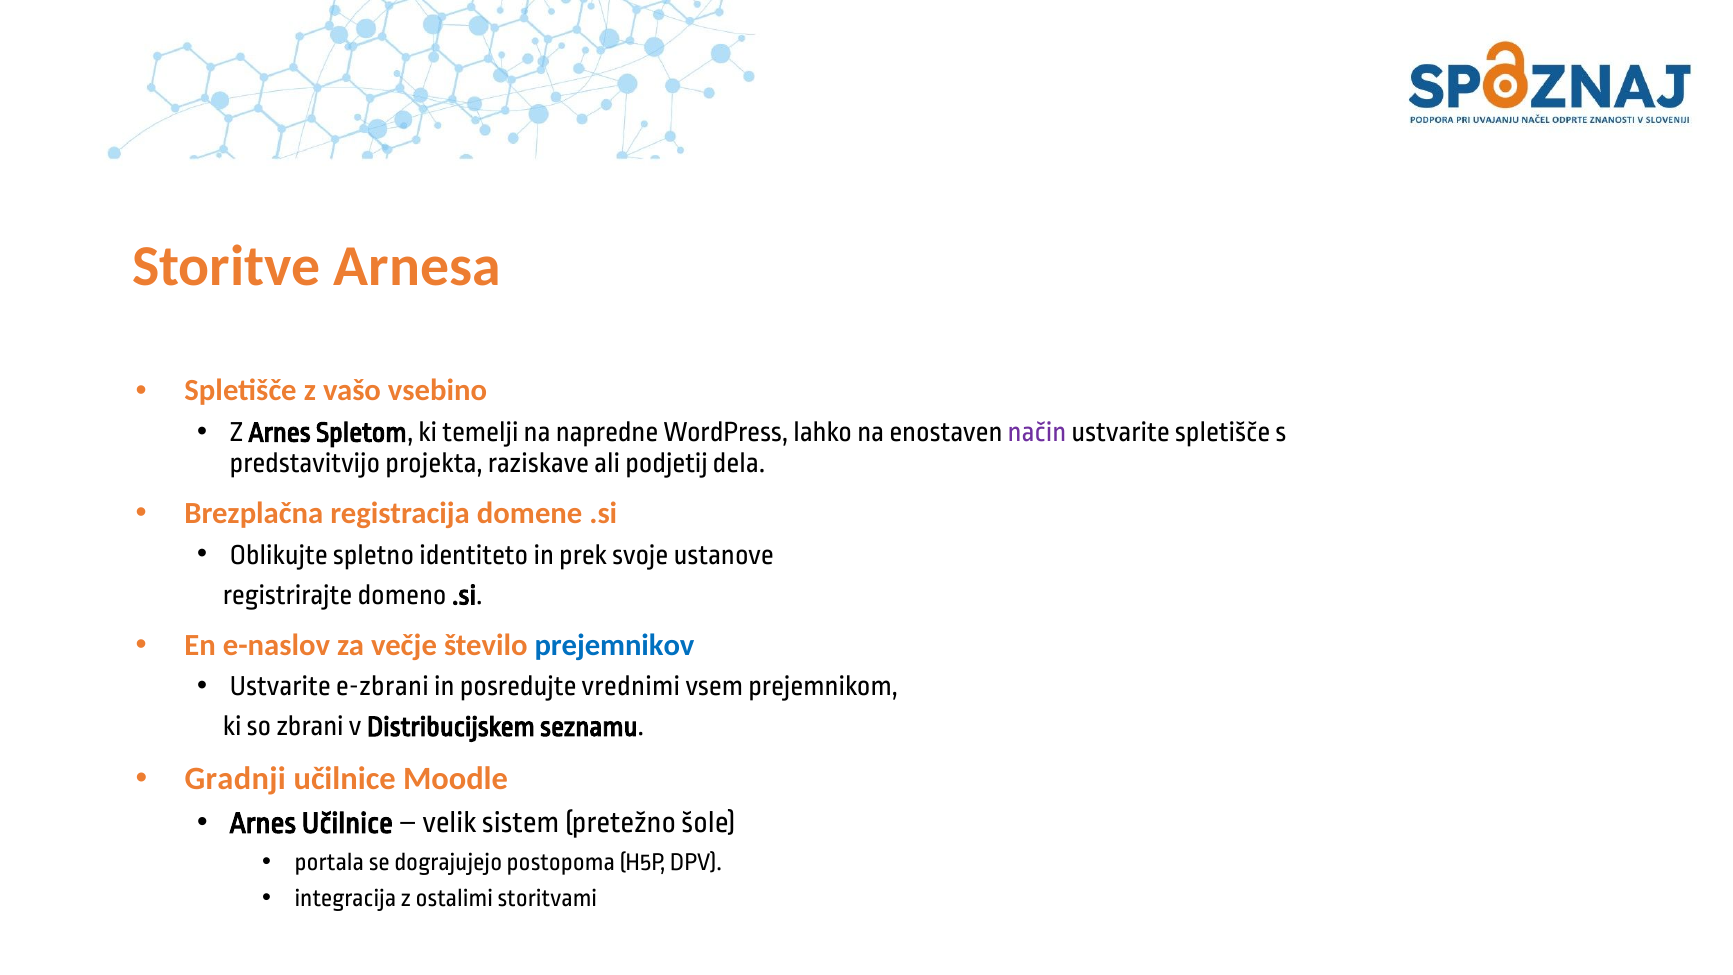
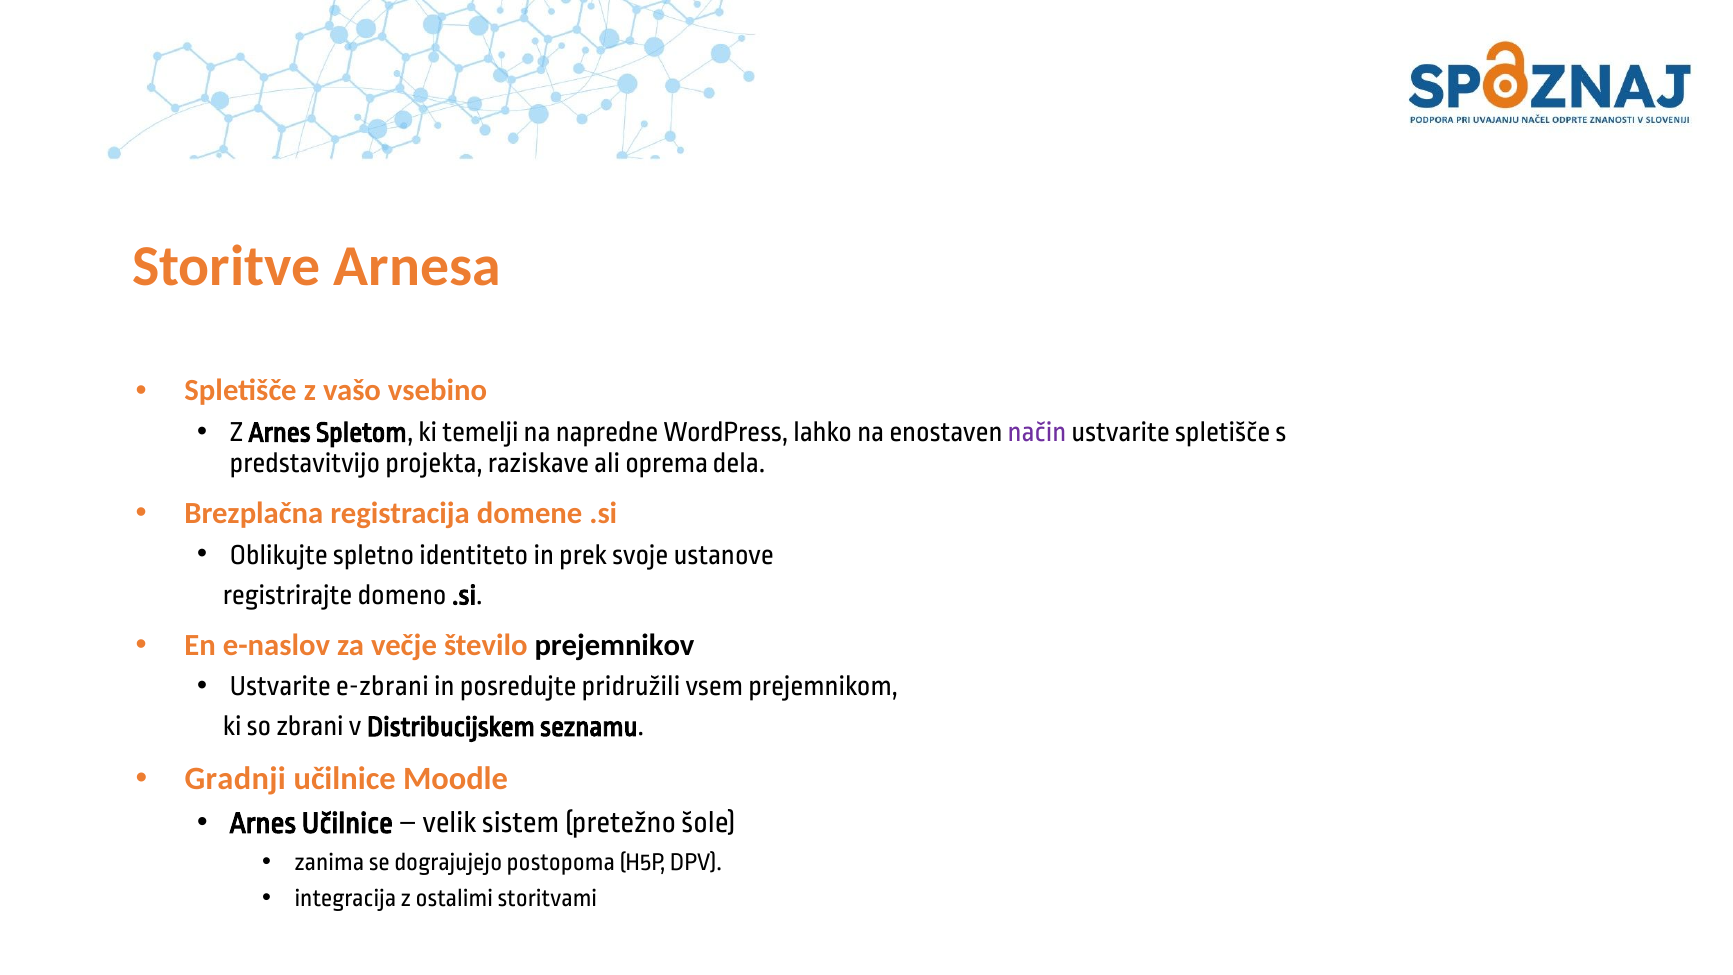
podjetij: podjetij -> oprema (667, 463)
prejemnikov colour: blue -> black (615, 645)
vrednimi: vrednimi -> pridružili (631, 686)
portala: portala -> zanima (329, 862)
